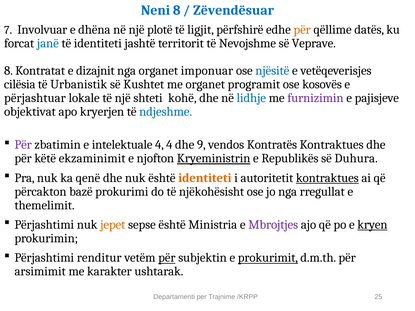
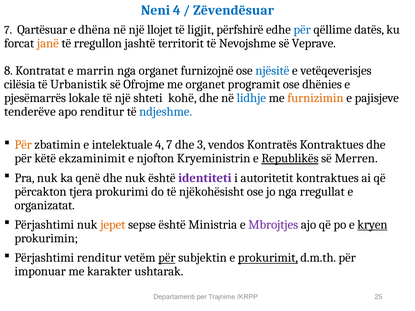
Neni 8: 8 -> 4 (177, 10)
Involvuar: Involvuar -> Qartësuar (42, 30)
plotë: plotë -> llojet (160, 30)
për colour: orange -> blue (302, 30)
janë colour: blue -> orange (48, 43)
të identiteti: identiteti -> rregullon (98, 43)
dizajnit: dizajnit -> marrin (95, 71)
imponuar: imponuar -> furnizojnë (207, 71)
Kushtet: Kushtet -> Ofrojme (144, 84)
kosovës: kosovës -> dhënies (322, 84)
përjashtuar: përjashtuar -> pjesëmarrës (35, 98)
furnizimin colour: purple -> orange (315, 98)
objektivat: objektivat -> tenderëve (30, 112)
apo kryerjen: kryerjen -> renditur (102, 112)
Për colour: purple -> orange (23, 145)
4 4: 4 -> 7 (169, 145)
9: 9 -> 3 (201, 145)
Kryeministrin underline: present -> none (214, 159)
Republikës underline: none -> present (290, 159)
Duhura: Duhura -> Merren (356, 159)
identiteti colour: orange -> purple (205, 178)
kontraktues underline: present -> none (327, 178)
bazë: bazë -> tjera (81, 192)
themelimit: themelimit -> organizatat (45, 205)
arsimimit: arsimimit -> imponuar (40, 272)
